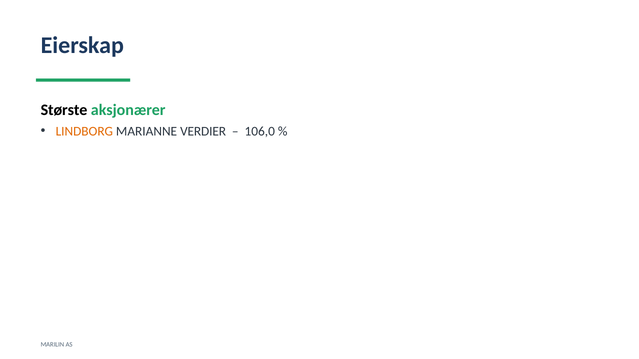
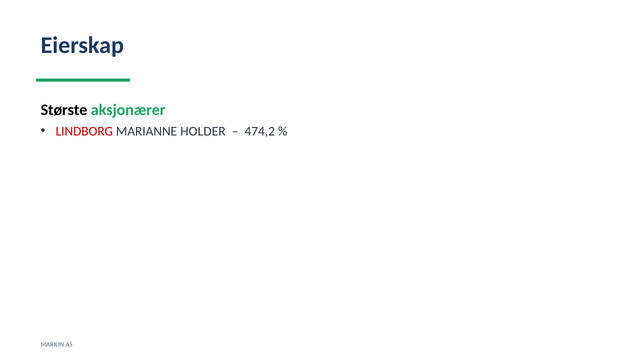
LINDBORG colour: orange -> red (84, 131)
VERDIER: VERDIER -> HOLDER (203, 131)
106,0: 106,0 -> 474,2 (260, 131)
